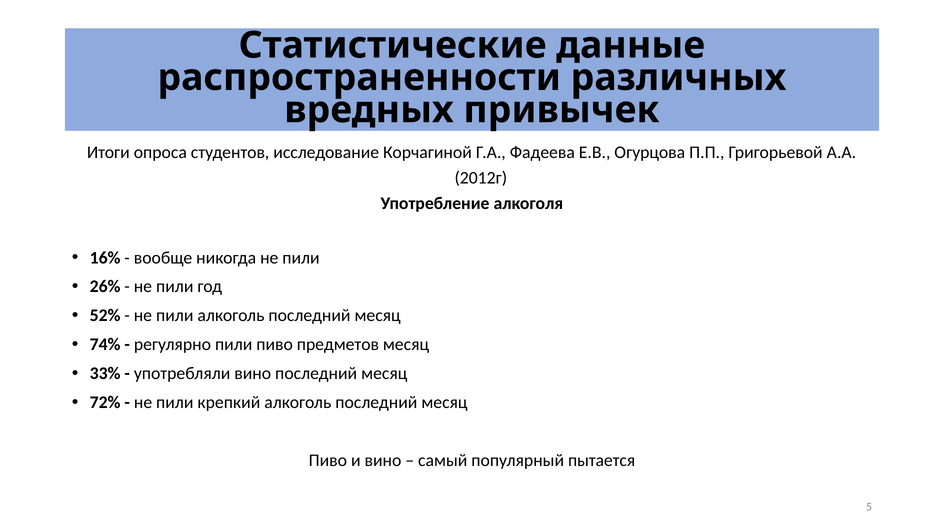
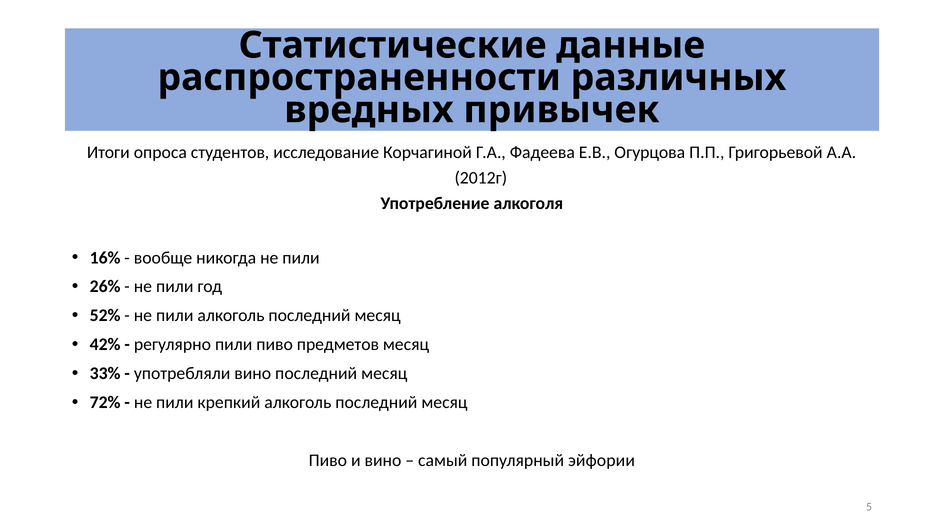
74%: 74% -> 42% (105, 345)
пытается: пытается -> эйфории (602, 460)
